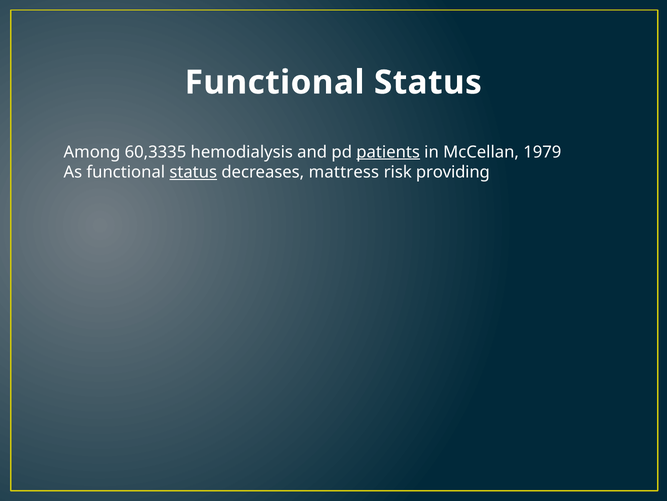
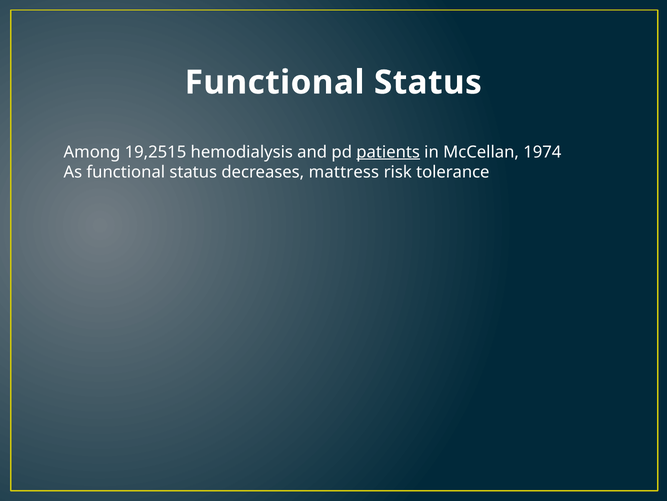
60,3335: 60,3335 -> 19,2515 (155, 152)
1979: 1979 -> 1974 (542, 152)
status underline: present -> none (193, 172)
providing: providing -> tolerance (453, 172)
